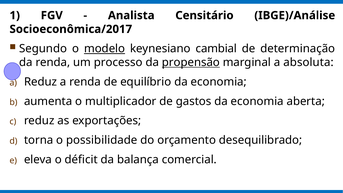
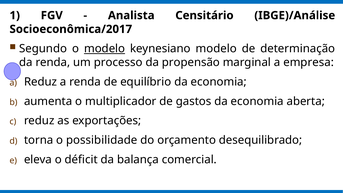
keynesiano cambial: cambial -> modelo (216, 49)
propensão underline: present -> none (191, 62)
absoluta: absoluta -> empresa (309, 62)
